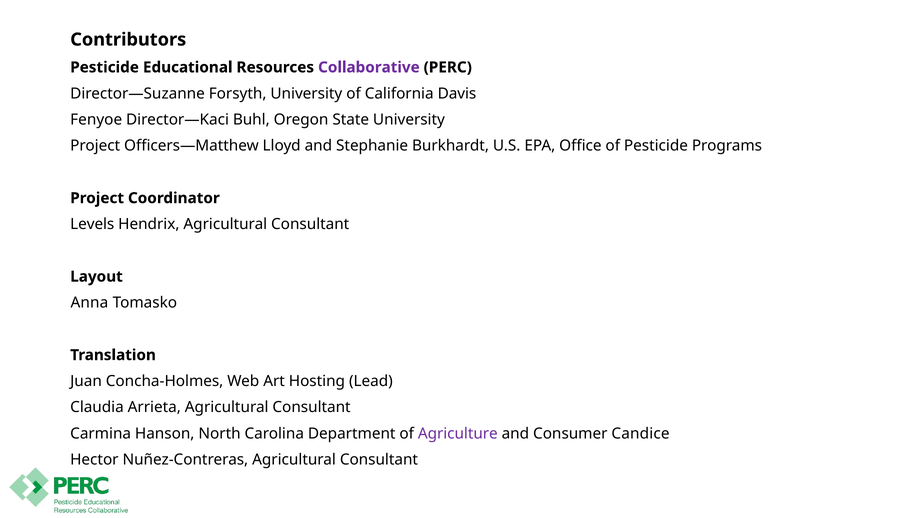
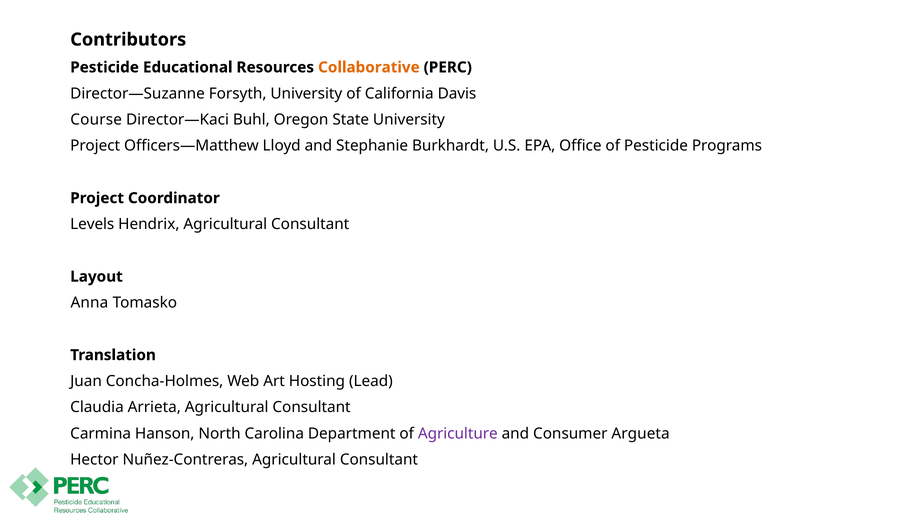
Collaborative colour: purple -> orange (369, 67)
Fenyoe: Fenyoe -> Course (96, 120)
Candice: Candice -> Argueta (641, 434)
